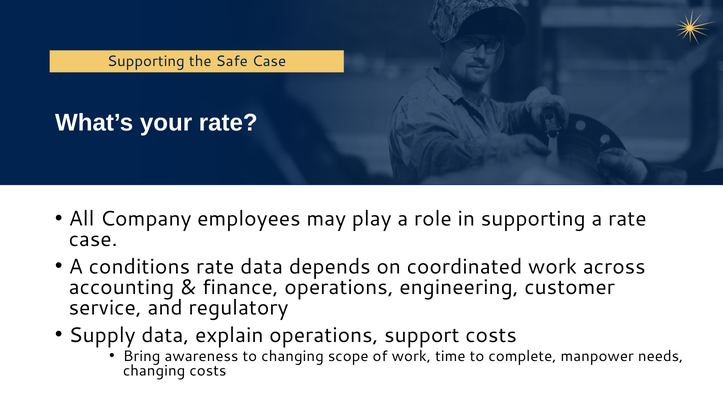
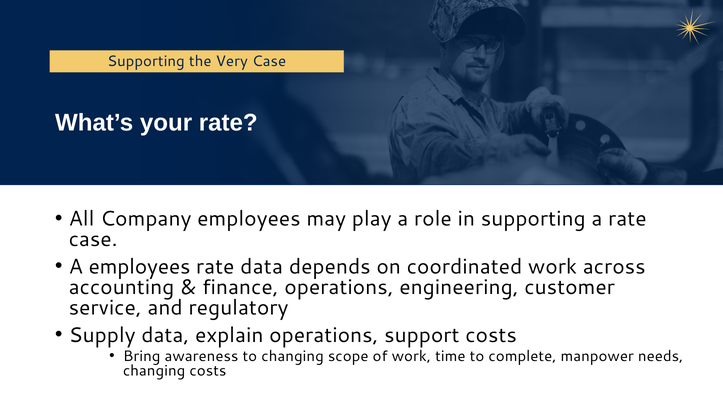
Safe: Safe -> Very (232, 61)
A conditions: conditions -> employees (140, 267)
